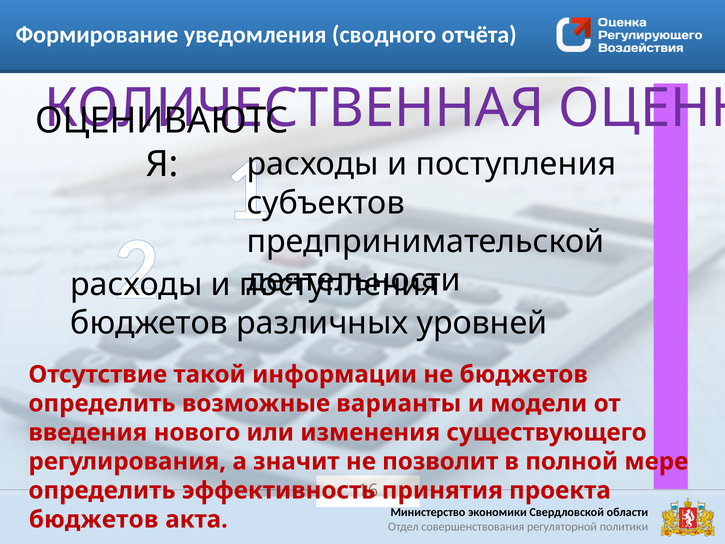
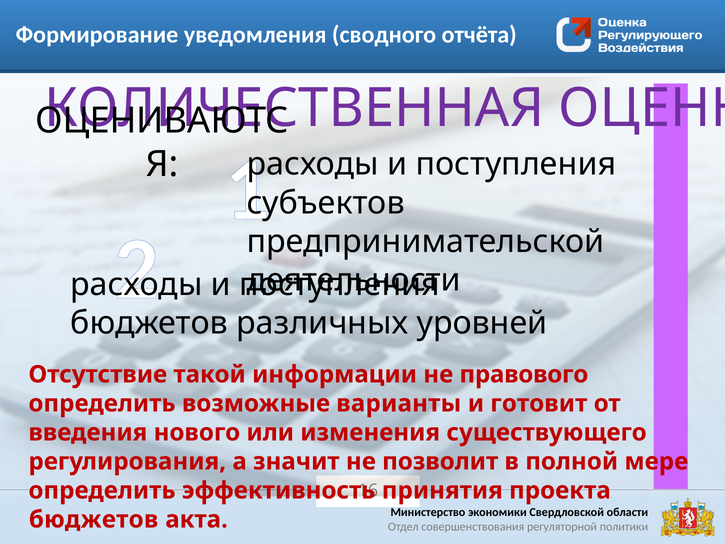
не бюджетов: бюджетов -> правового (524, 374)
модели: модели -> готовит (539, 403)
